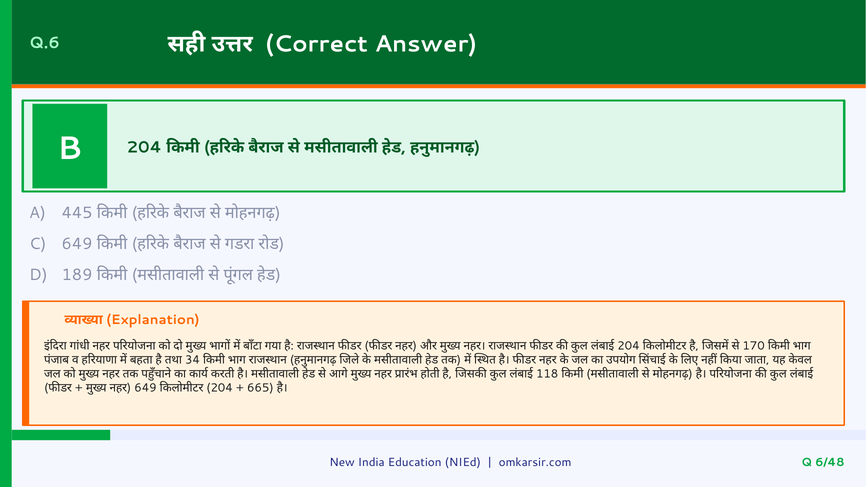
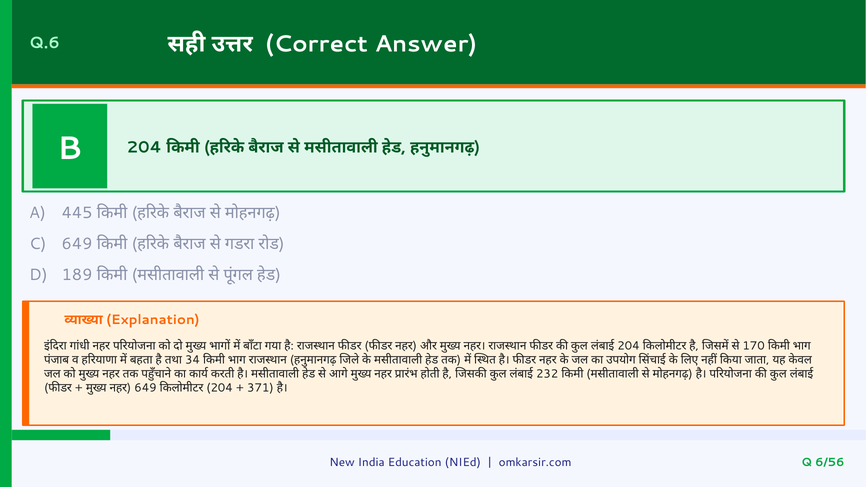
118: 118 -> 232 (547, 374)
665: 665 -> 371 (260, 388)
6/48: 6/48 -> 6/56 (830, 463)
